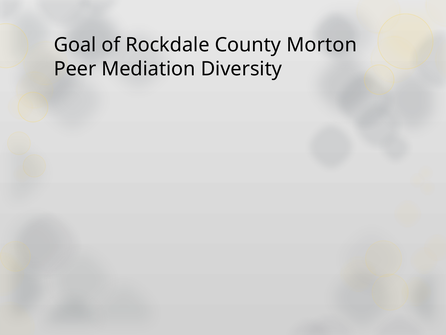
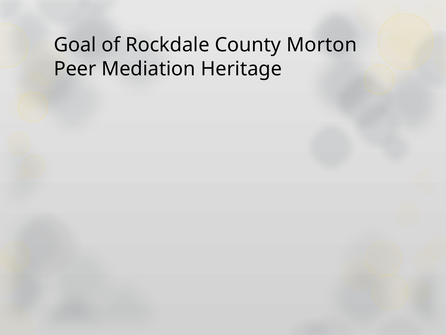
Diversity: Diversity -> Heritage (241, 69)
